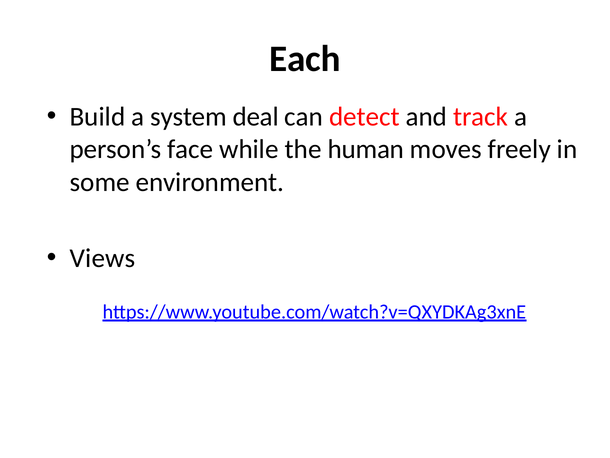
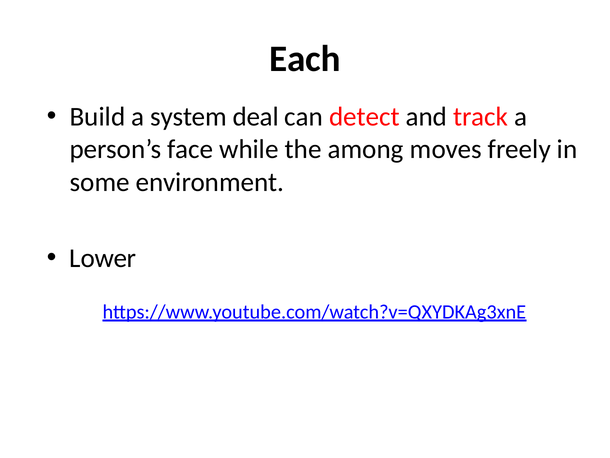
human: human -> among (366, 149)
Views: Views -> Lower (103, 258)
